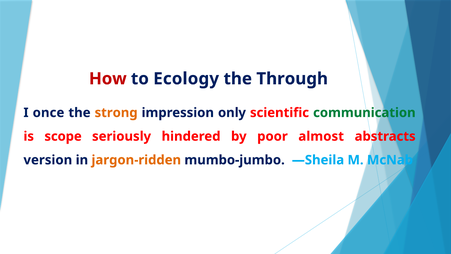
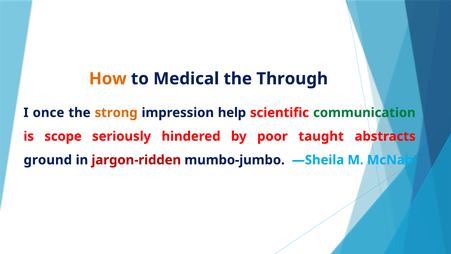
How colour: red -> orange (108, 79)
Ecology: Ecology -> Medical (186, 79)
only: only -> help (232, 113)
almost: almost -> taught (321, 136)
version: version -> ground (48, 160)
jargon-ridden colour: orange -> red (136, 160)
